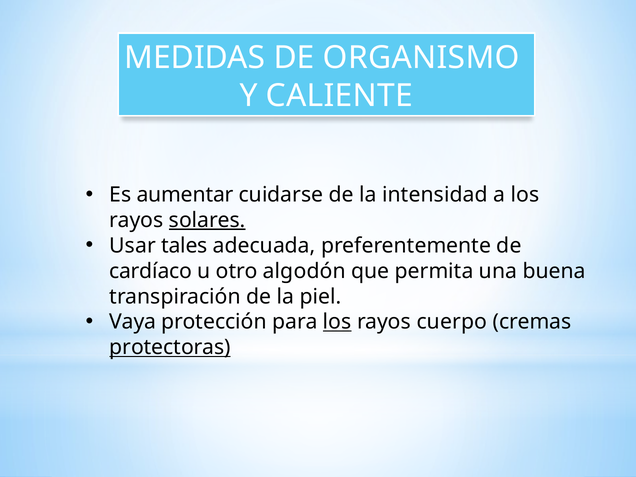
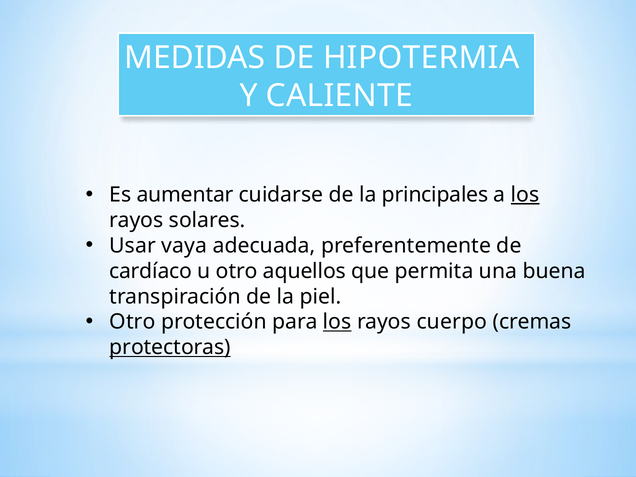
ORGANISMO: ORGANISMO -> HIPOTERMIA (421, 58)
intensidad: intensidad -> principales (435, 195)
los underline: none -> present (525, 195)
solares underline: present -> none (207, 220)
tales: tales -> vaya (184, 246)
algodón: algodón -> aquellos (304, 271)
Vaya: Vaya -> Otro (133, 322)
